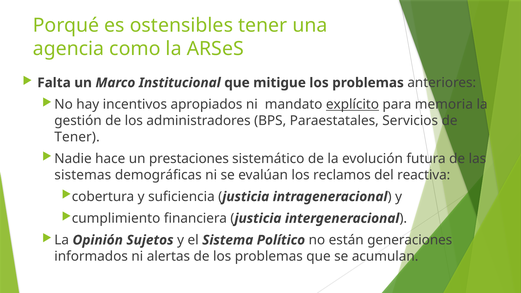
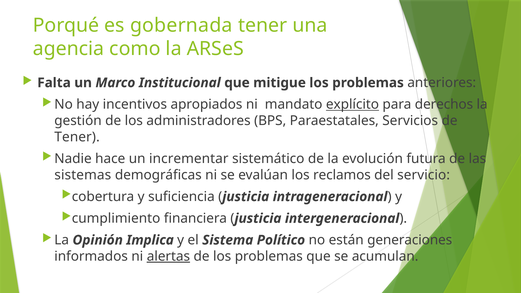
ostensibles: ostensibles -> gobernada (181, 25)
memoria: memoria -> derechos (444, 104)
prestaciones: prestaciones -> incrementar (189, 159)
reactiva: reactiva -> servicio (424, 175)
Sujetos: Sujetos -> Implica (150, 240)
alertas underline: none -> present (168, 256)
